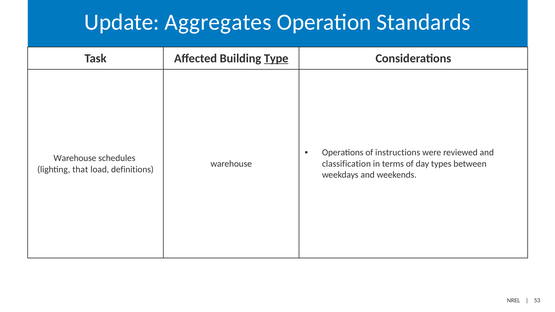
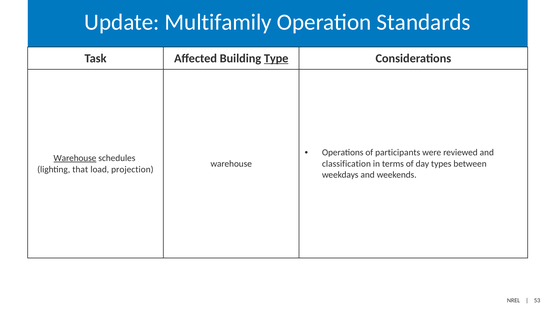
Aggregates: Aggregates -> Multifamily (218, 22)
instructions: instructions -> participants (398, 153)
Warehouse underline: none -> present (75, 158)
definitions: definitions -> projection (132, 169)
